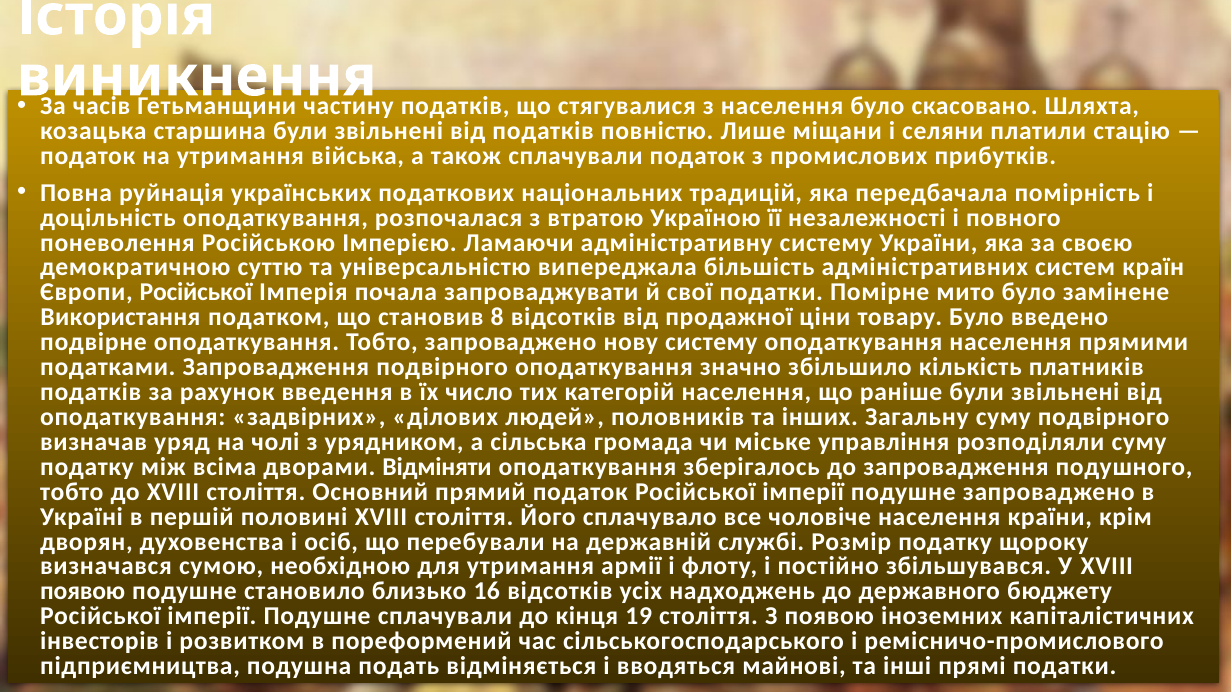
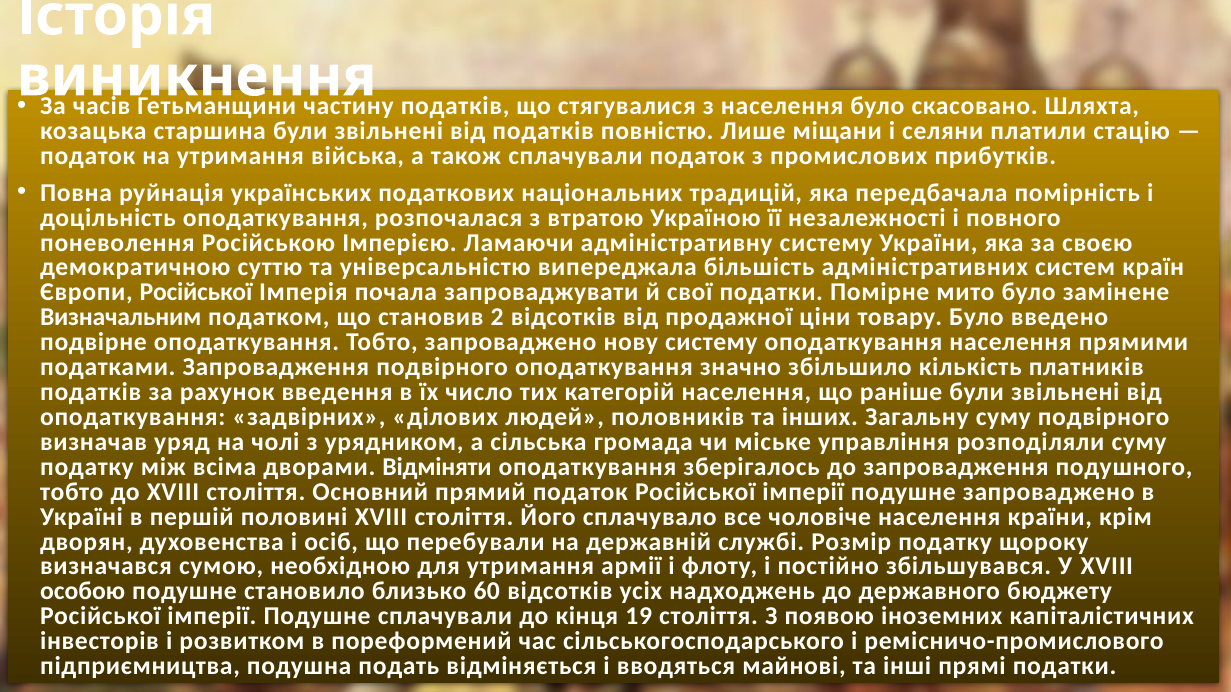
Використання: Використання -> Визначальним (121, 318)
8: 8 -> 2 (497, 318)
появою: появою -> особою (83, 592)
16: 16 -> 60 (487, 592)
